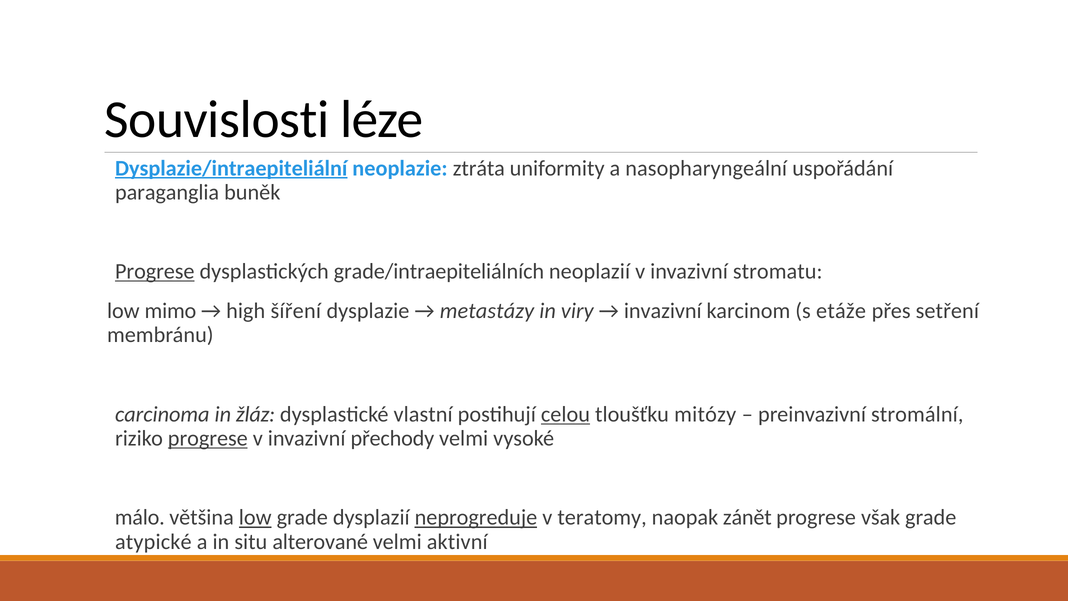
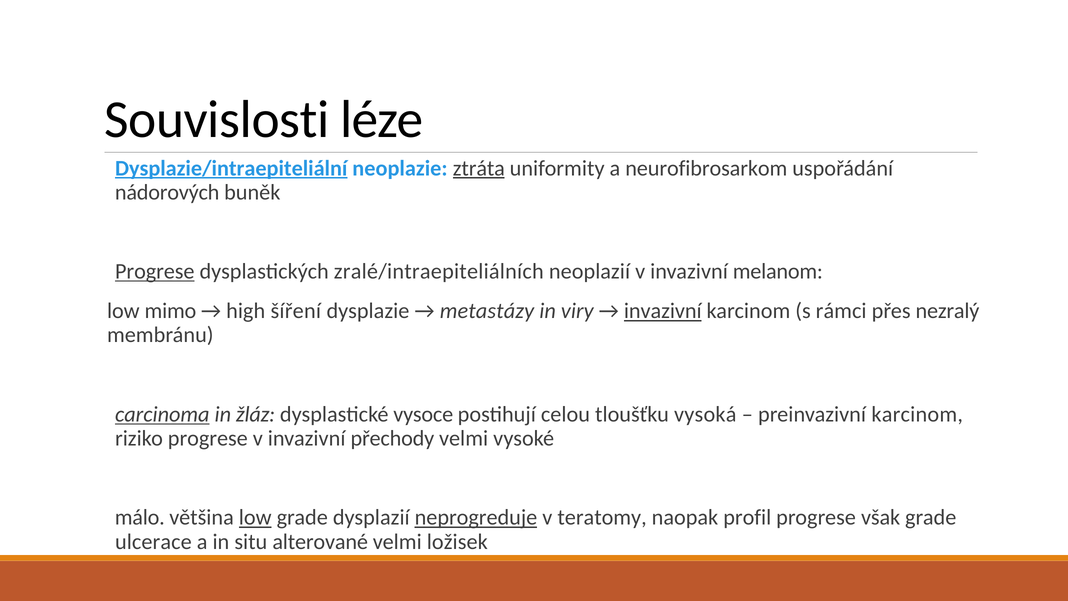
ztráta underline: none -> present (479, 168)
nasopharyngeální: nasopharyngeální -> neurofibrosarkom (706, 168)
paraganglia: paraganglia -> nádorových (167, 192)
grade/intraepiteliálních: grade/intraepiteliálních -> zralé/intraepiteliálních (439, 271)
stromatu: stromatu -> melanom (778, 271)
invazivní underline: none -> present (663, 311)
etáže: etáže -> rámci (841, 311)
setření: setření -> nezralý (947, 311)
carcinoma underline: none -> present (162, 414)
vlastní: vlastní -> vysoce (423, 414)
celou underline: present -> none (565, 414)
mitózy: mitózy -> vysoká (705, 414)
preinvazivní stromální: stromální -> karcinom (917, 414)
progrese underline: present -> none (208, 438)
zánět: zánět -> profil (747, 517)
atypické: atypické -> ulcerace (153, 541)
aktivní: aktivní -> ložisek (457, 541)
